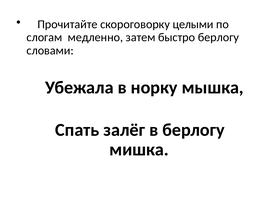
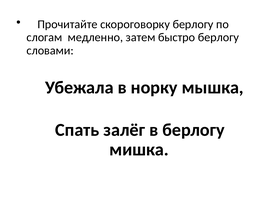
скороговорку целыми: целыми -> берлогу (193, 24)
